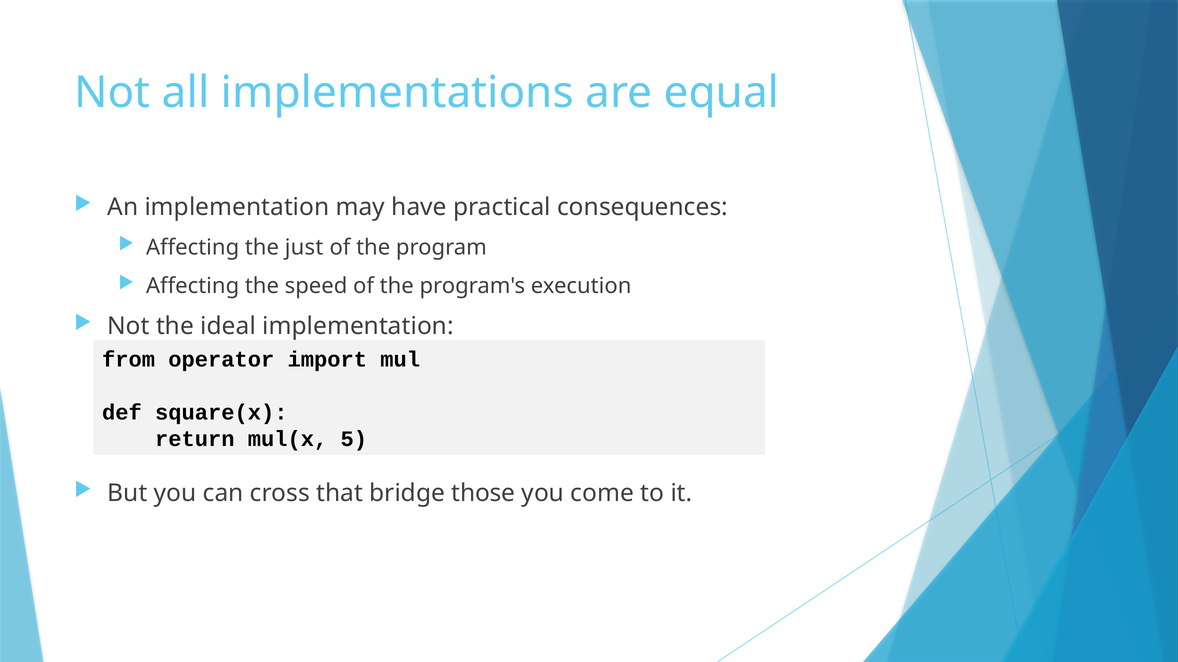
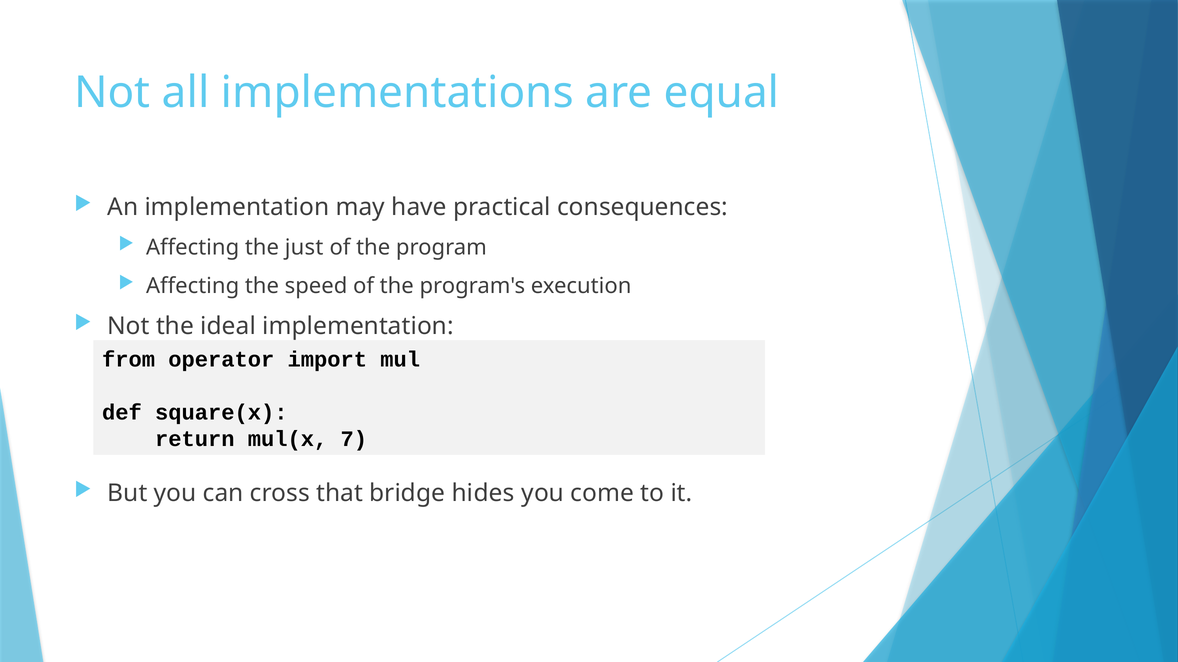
5: 5 -> 7 (354, 439)
those: those -> hides (483, 494)
